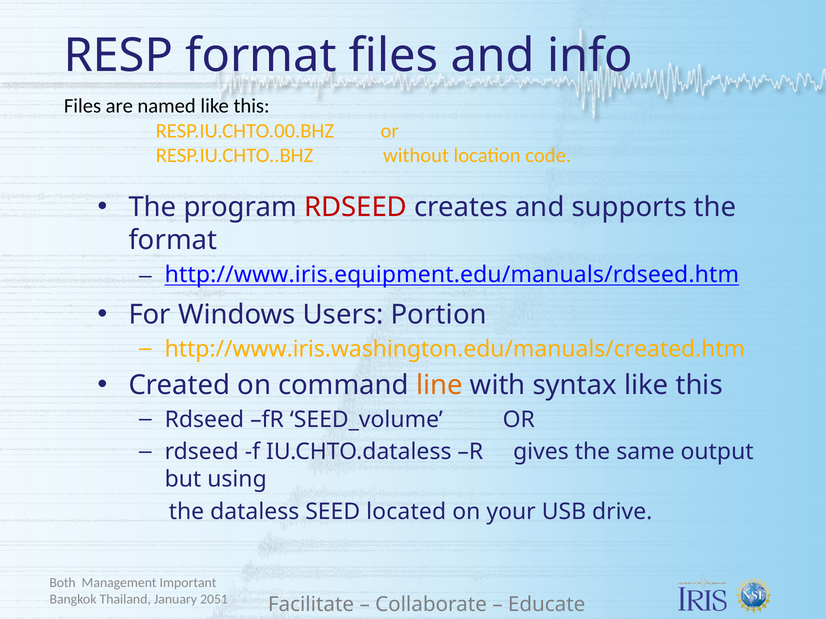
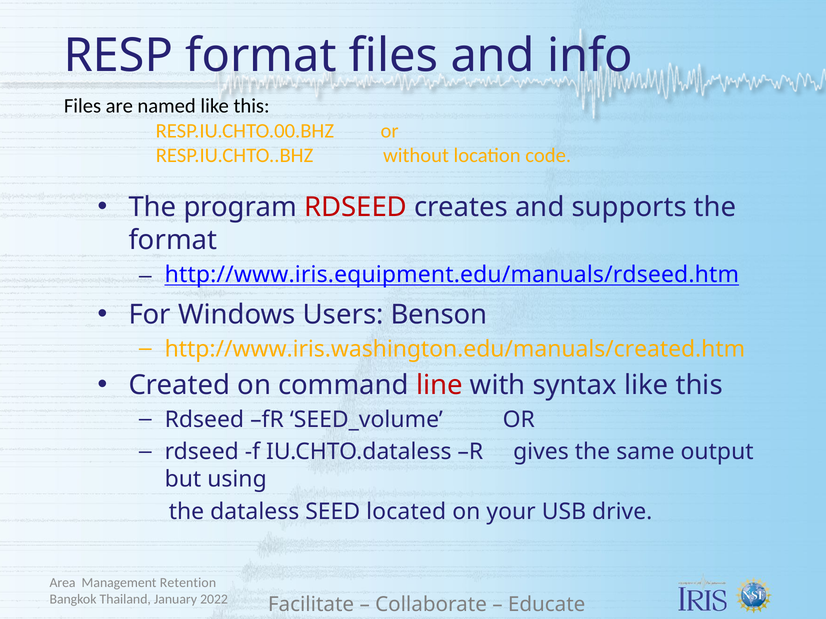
Portion: Portion -> Benson (439, 315)
line colour: orange -> red (439, 386)
Both: Both -> Area (63, 583)
Important: Important -> Retention (188, 583)
2051: 2051 -> 2022 (214, 600)
